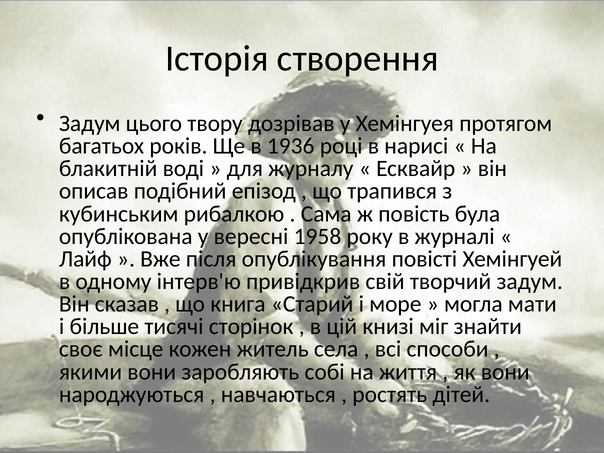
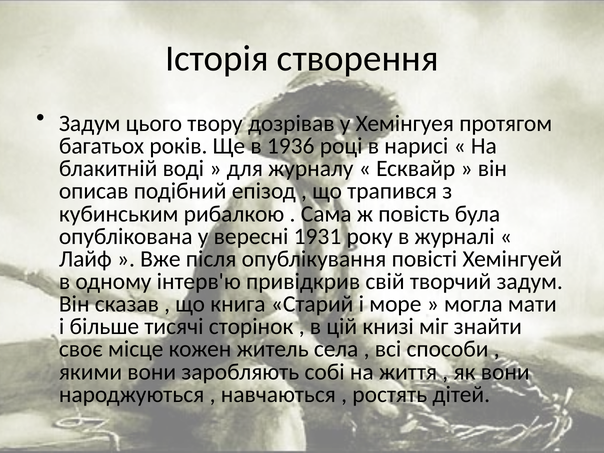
1958: 1958 -> 1931 (317, 236)
